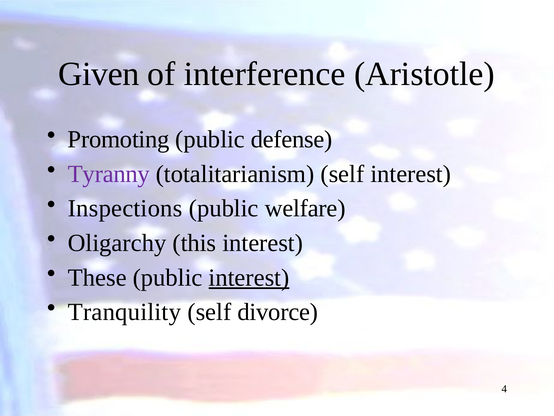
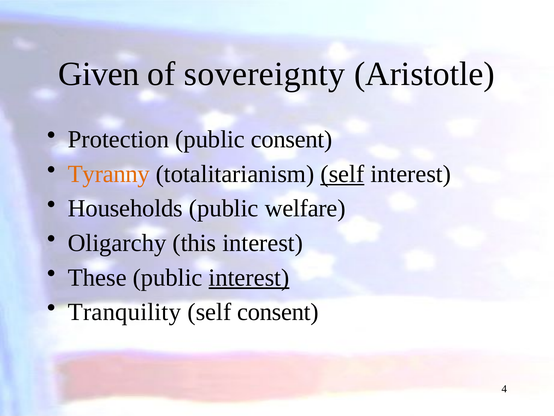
interference: interference -> sovereignty (265, 74)
Promoting: Promoting -> Protection (118, 139)
public defense: defense -> consent (292, 139)
Tyranny colour: purple -> orange (109, 174)
self underline: none -> present (342, 174)
Inspections: Inspections -> Households (125, 208)
self divorce: divorce -> consent (278, 312)
